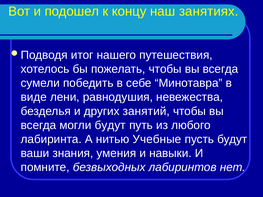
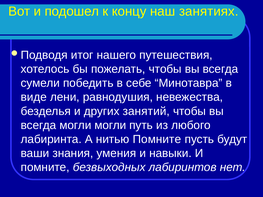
могли будут: будут -> могли (110, 125)
нитью Учебные: Учебные -> Помните (157, 139)
